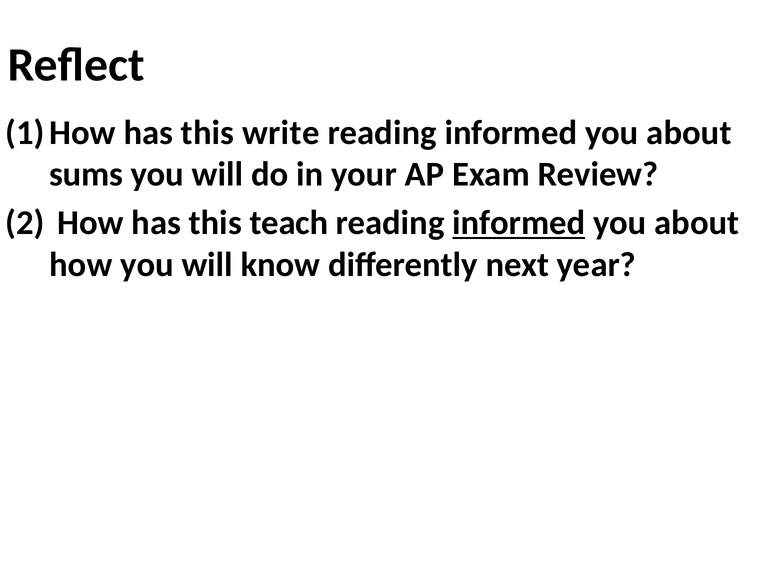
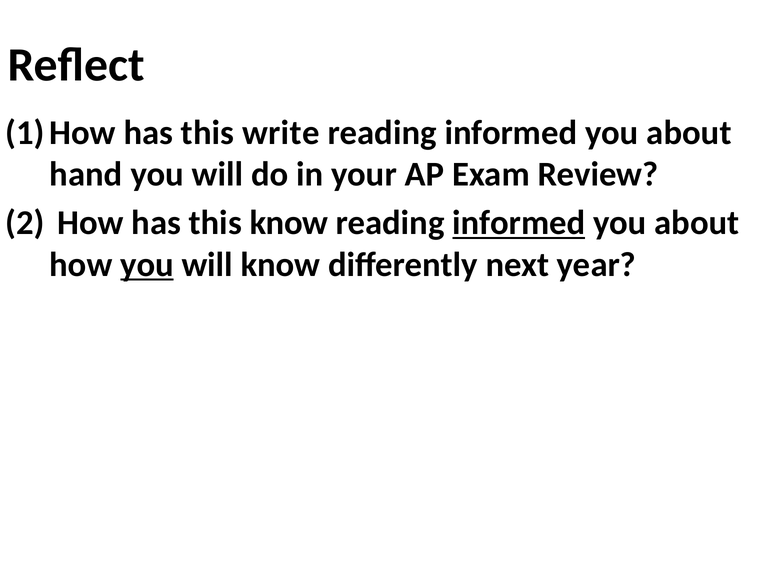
sums: sums -> hand (86, 174)
this teach: teach -> know (289, 223)
you underline: none -> present (147, 265)
